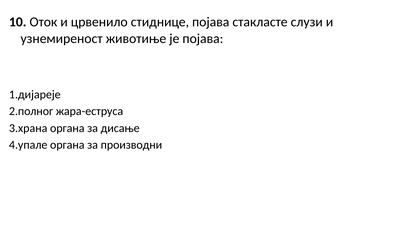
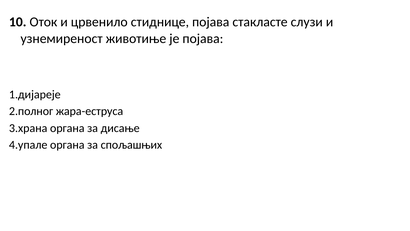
производни: производни -> спољашњих (131, 145)
